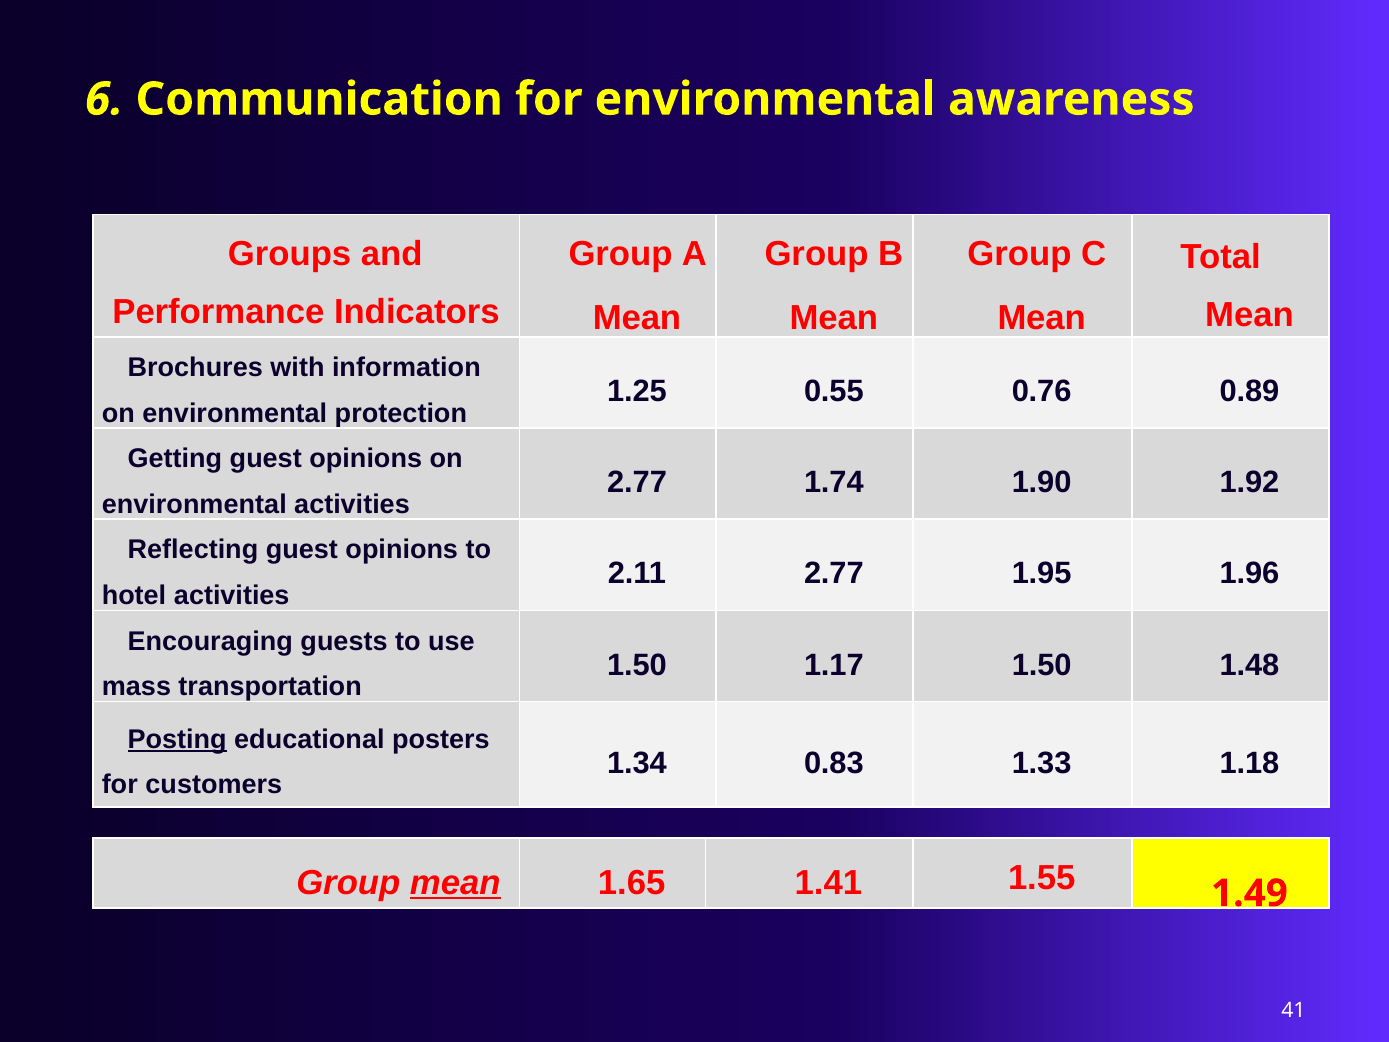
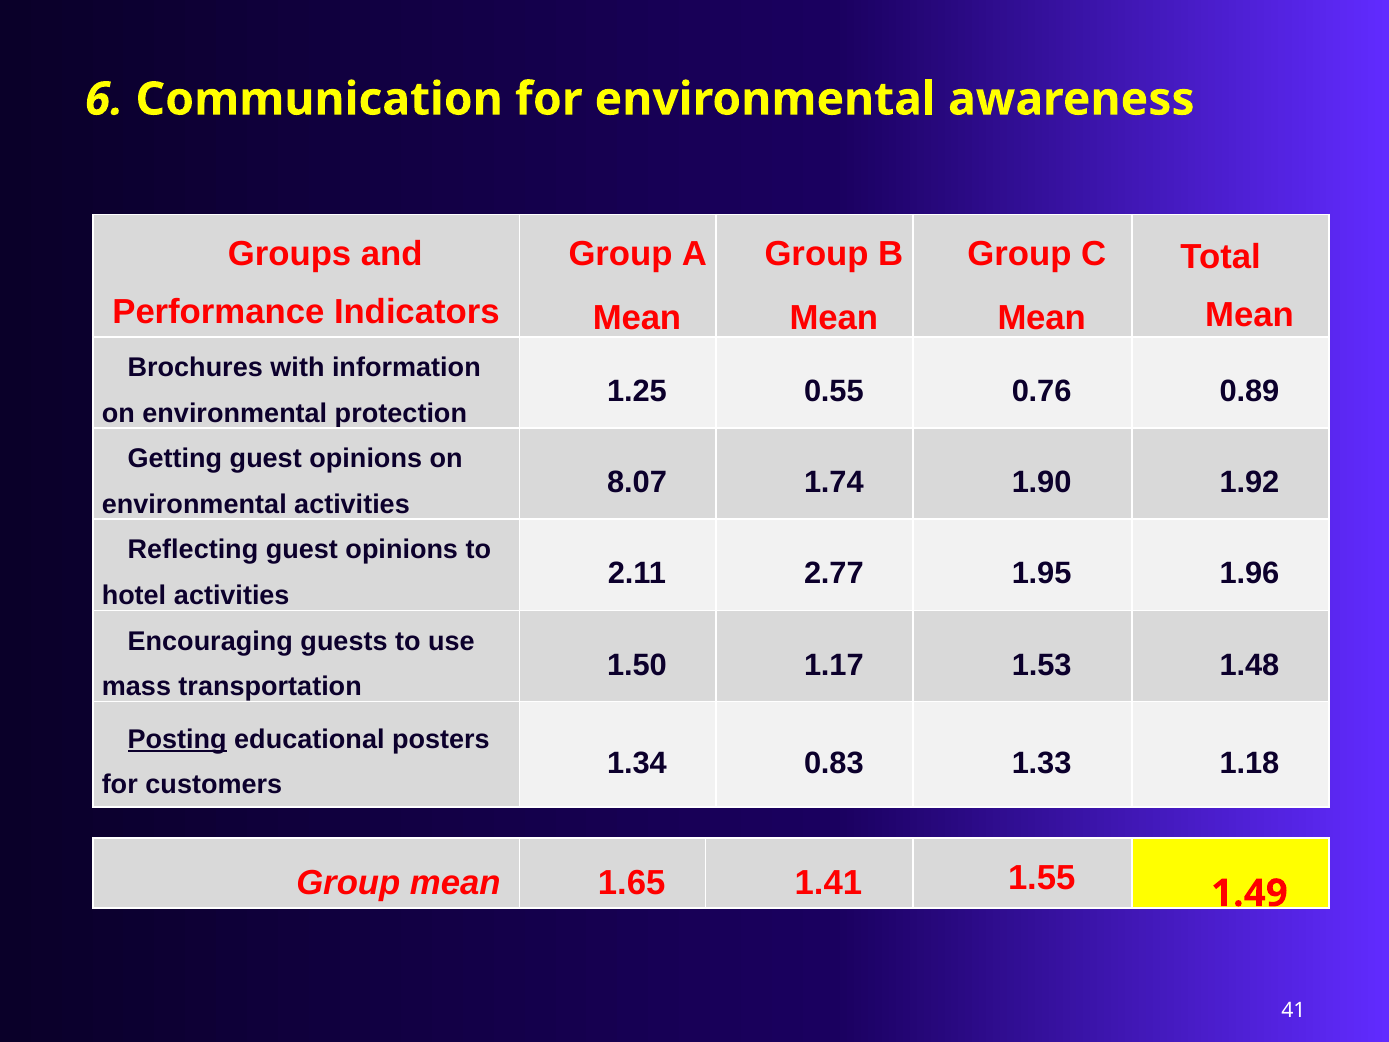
2.77: 2.77 -> 8.07 (637, 483)
1.17 1.50: 1.50 -> 1.53 (1042, 665)
mean underline: present -> none (455, 883)
